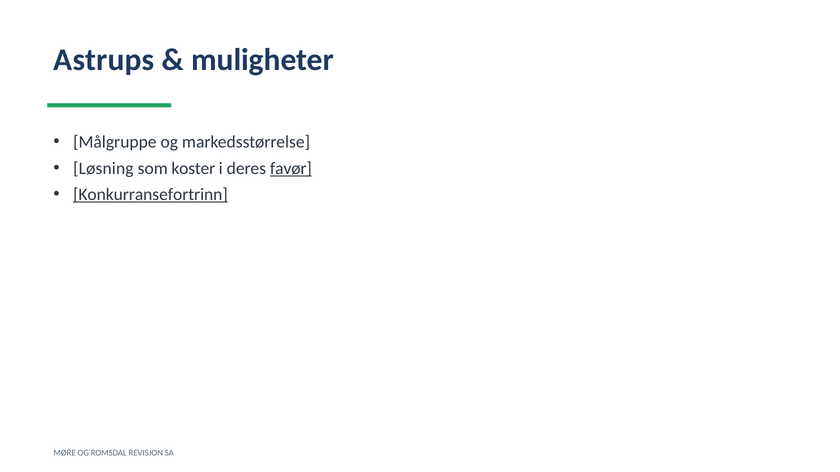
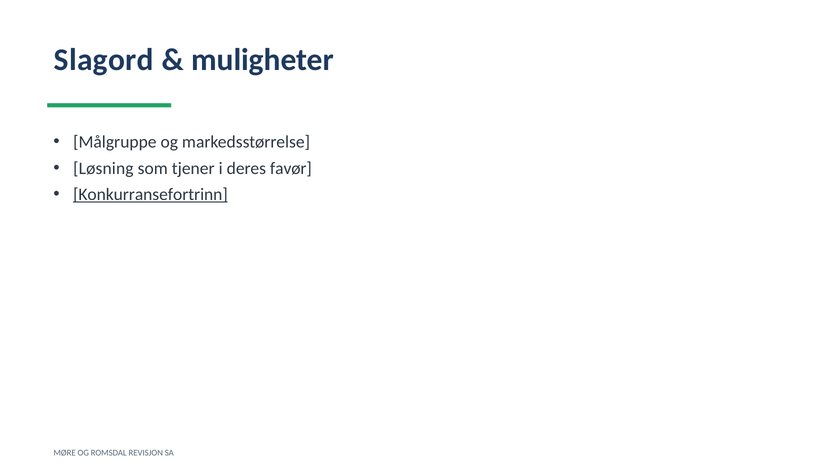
Astrups: Astrups -> Slagord (104, 60)
koster: koster -> tjener (193, 169)
favør underline: present -> none (291, 169)
